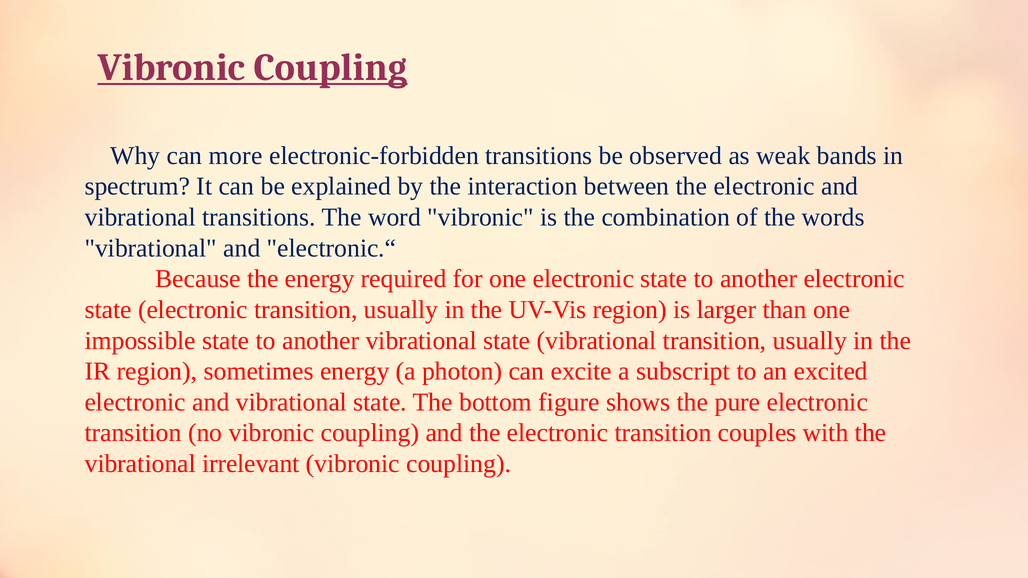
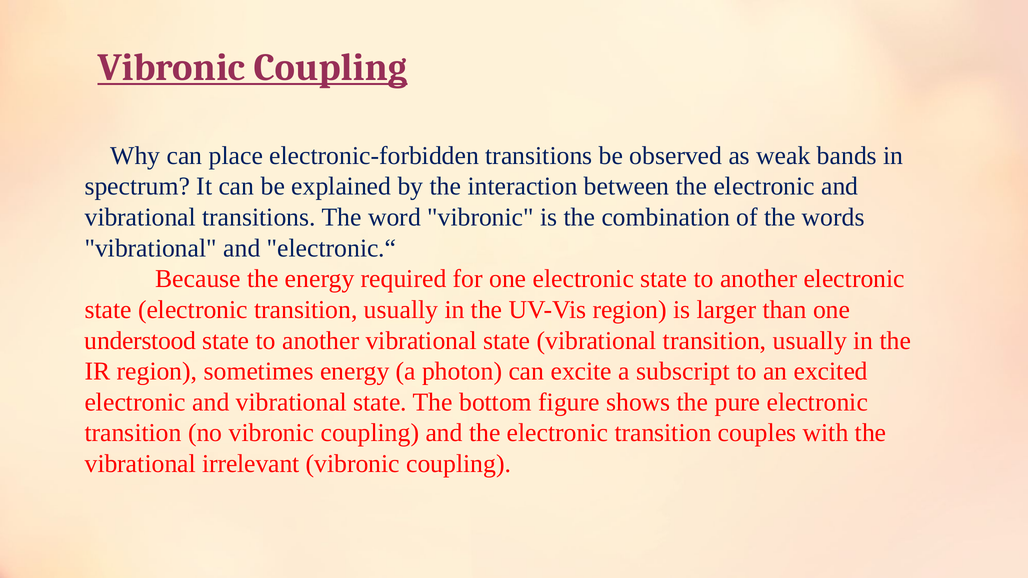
more: more -> place (236, 156)
impossible: impossible -> understood (140, 341)
